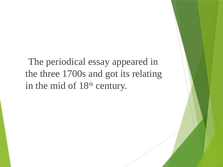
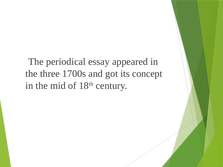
relating: relating -> concept (147, 74)
